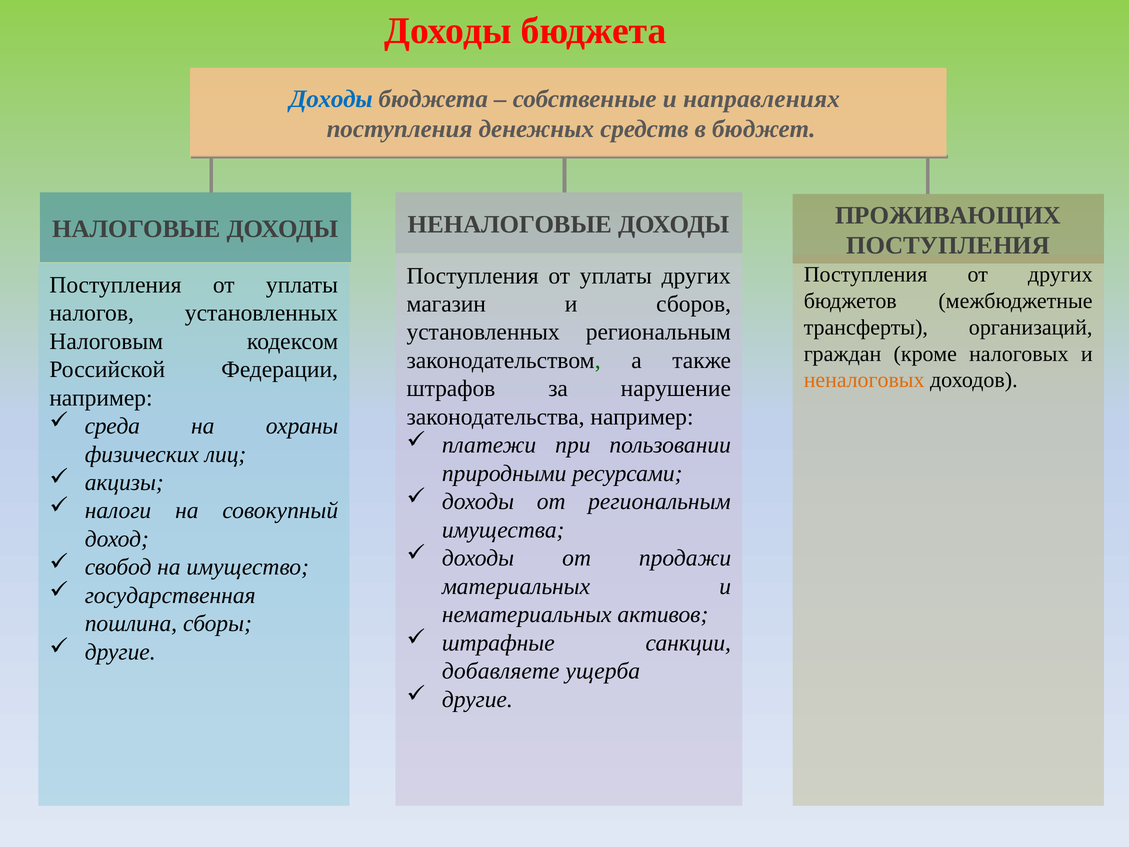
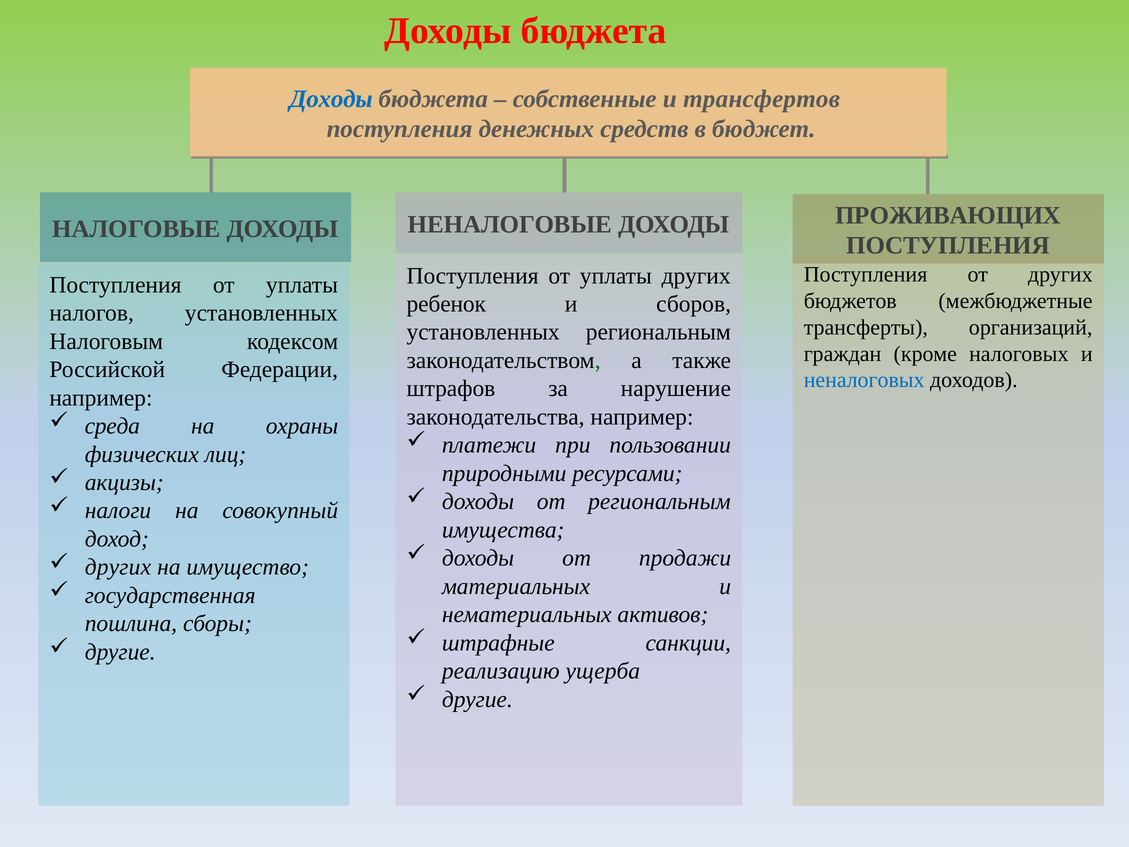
направлениях: направлениях -> трансфертов (762, 99)
магазин: магазин -> ребенок (446, 304)
неналоговых colour: orange -> blue (864, 380)
свобод: свобод -> других (118, 567)
добавляете: добавляете -> реализацию (501, 671)
